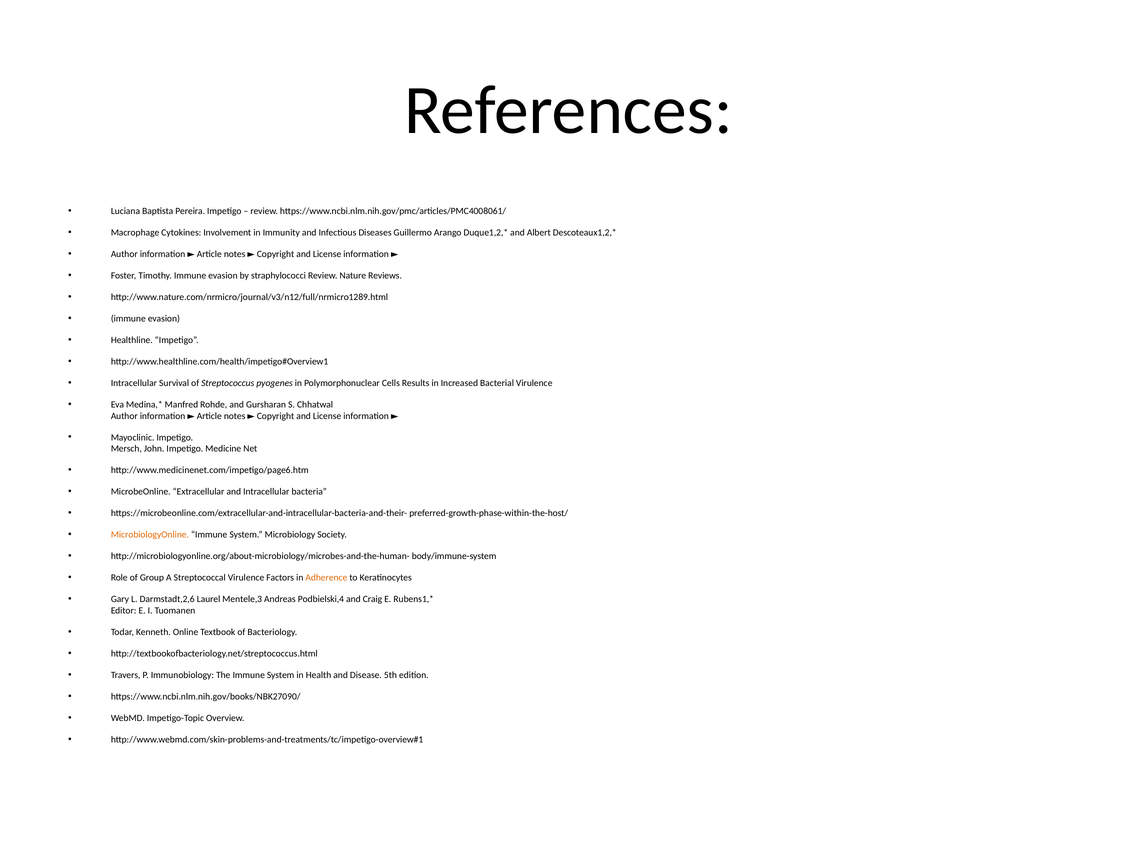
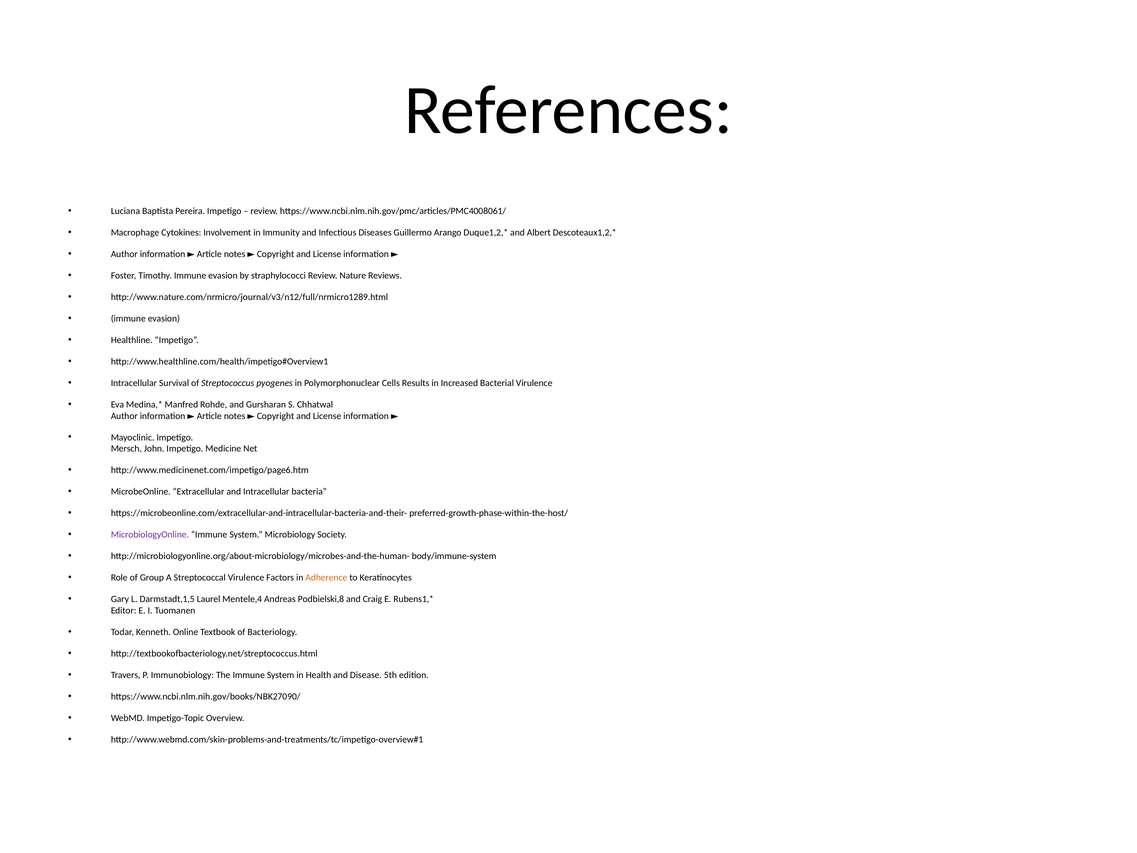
MicrobiologyOnline colour: orange -> purple (150, 535)
Darmstadt,2,6: Darmstadt,2,6 -> Darmstadt,1,5 (167, 599)
Mentele,3: Mentele,3 -> Mentele,4 (242, 599)
Podbielski,4: Podbielski,4 -> Podbielski,8 (321, 599)
